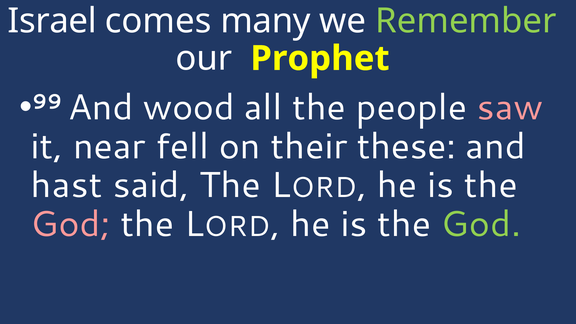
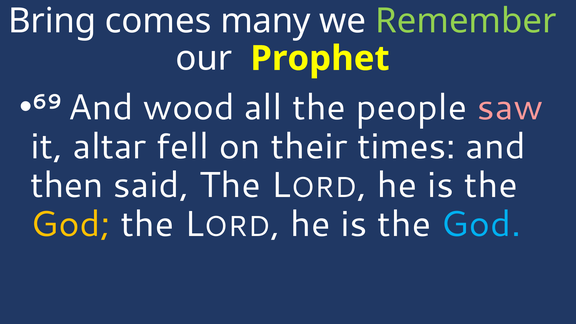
Israel: Israel -> Bring (52, 21)
99: 99 -> 69 (47, 102)
near: near -> altar (109, 147)
these: these -> times (407, 147)
hast: hast -> then (67, 185)
God colour: pink -> yellow (70, 224)
God colour: light green -> light blue (481, 224)
